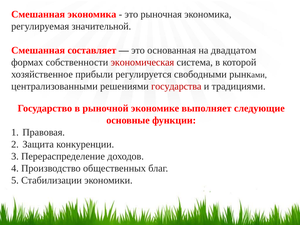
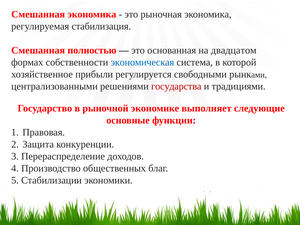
значительной: значительной -> стабилизация (101, 26)
составляет: составляет -> полностью (92, 50)
экономическая colour: red -> blue (142, 62)
